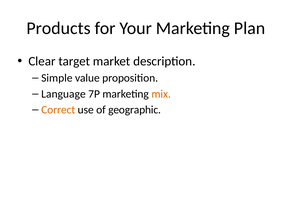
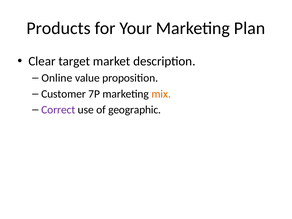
Simple: Simple -> Online (57, 78)
Language: Language -> Customer (64, 94)
Correct colour: orange -> purple (58, 110)
